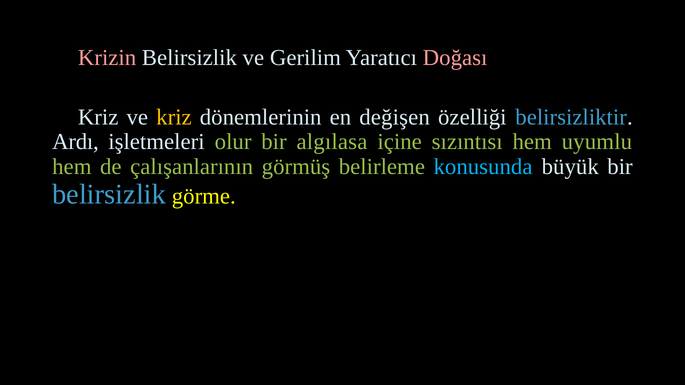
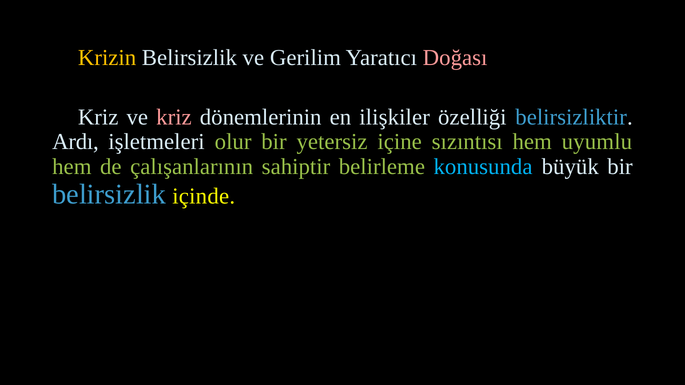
Krizin colour: pink -> yellow (107, 58)
kriz colour: yellow -> pink (174, 117)
değişen: değişen -> ilişkiler (395, 117)
algılasa: algılasa -> yetersiz (332, 142)
görmüş: görmüş -> sahiptir (296, 167)
görme: görme -> içinde (204, 196)
